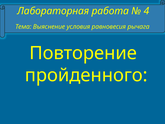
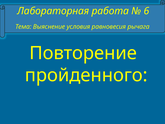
4: 4 -> 6 (146, 11)
